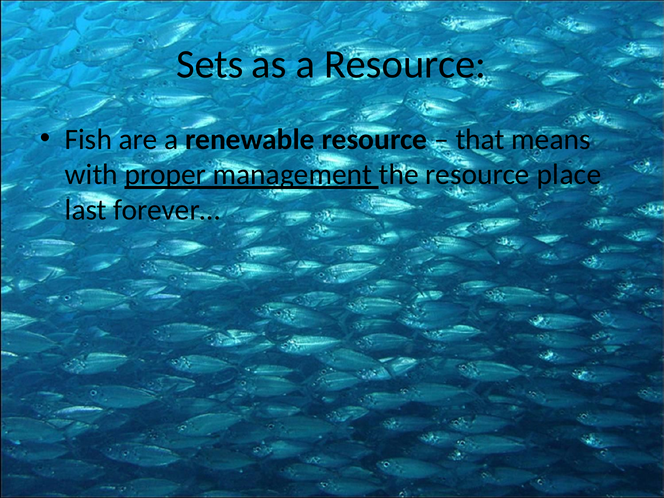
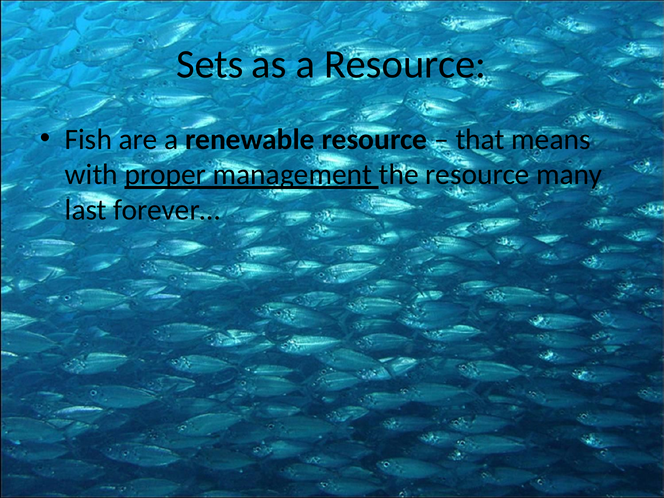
place: place -> many (569, 175)
